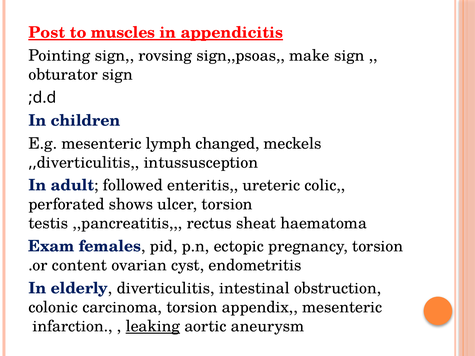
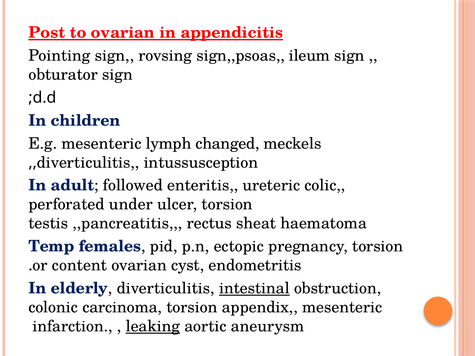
to muscles: muscles -> ovarian (123, 33)
make: make -> ileum (309, 56)
shows: shows -> under (131, 205)
Exam: Exam -> Temp (51, 247)
intestinal underline: none -> present (254, 288)
